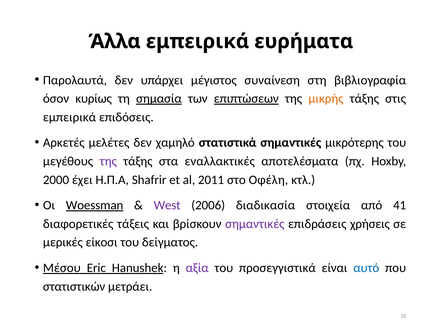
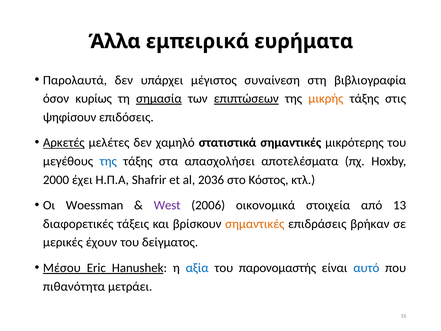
εμπειρικά: εμπειρικά -> ψηφίσουν (70, 117)
Αρκετές underline: none -> present (64, 143)
της colour: purple -> blue (108, 161)
εναλλακτικές: εναλλακτικές -> απασχολήσει (220, 161)
2011: 2011 -> 2036 (211, 180)
Οφέλη: Οφέλη -> Κόστος (269, 180)
Woessman underline: present -> none (95, 205)
διαδικασία: διαδικασία -> οικονομικά (266, 205)
41: 41 -> 13 (400, 205)
σημαντικές colour: purple -> orange (255, 224)
χρήσεις: χρήσεις -> βρήκαν (370, 224)
είκοσι: είκοσι -> έχουν (102, 242)
αξία colour: purple -> blue (197, 268)
προσεγγιστικά: προσεγγιστικά -> παρονομαστής (277, 268)
στατιστικών: στατιστικών -> πιθανότητα (74, 286)
